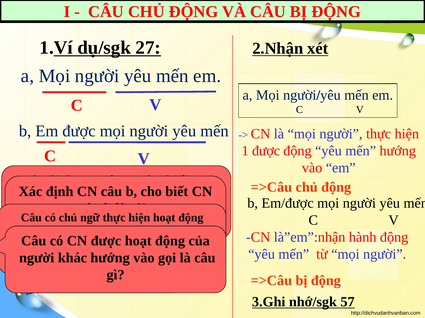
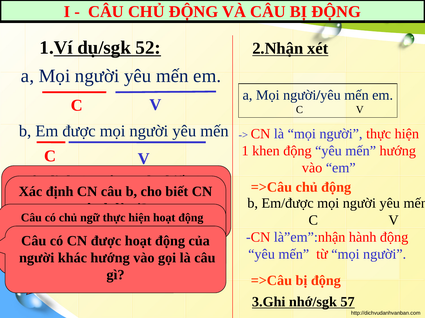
27: 27 -> 52 (148, 48)
1 được: được -> khen (266, 151)
